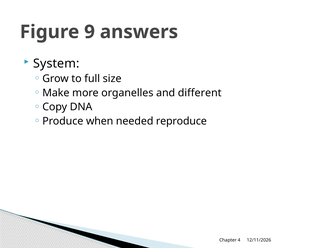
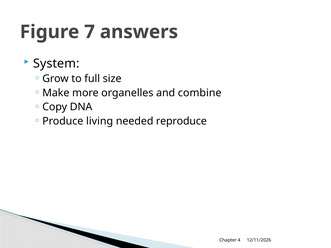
9: 9 -> 7 (90, 32)
different: different -> combine (200, 93)
when: when -> living (100, 121)
